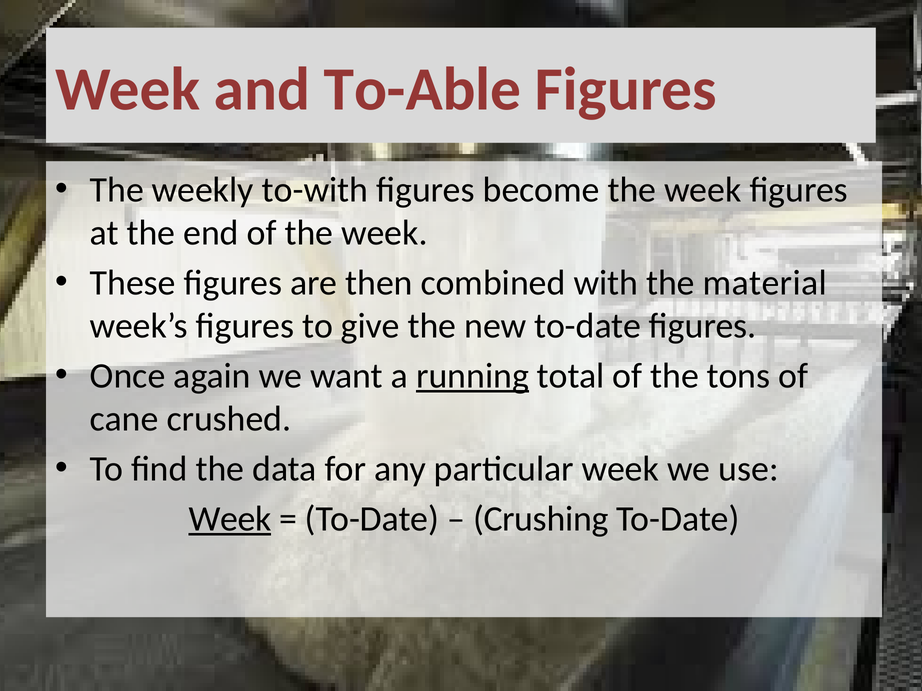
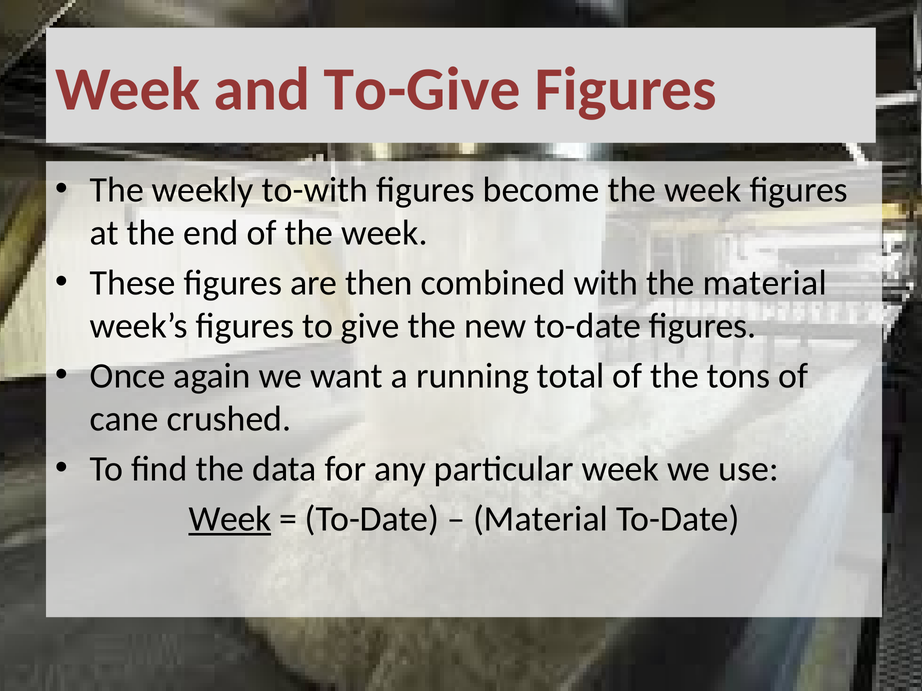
To-Able: To-Able -> To-Give (422, 90)
running underline: present -> none (473, 376)
Crushing: Crushing -> Material (541, 519)
